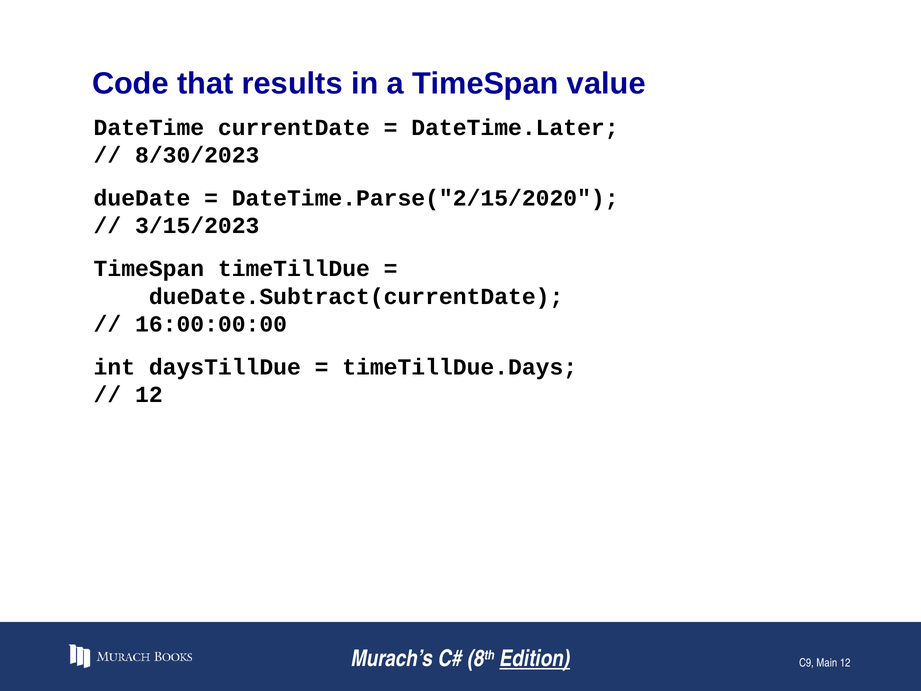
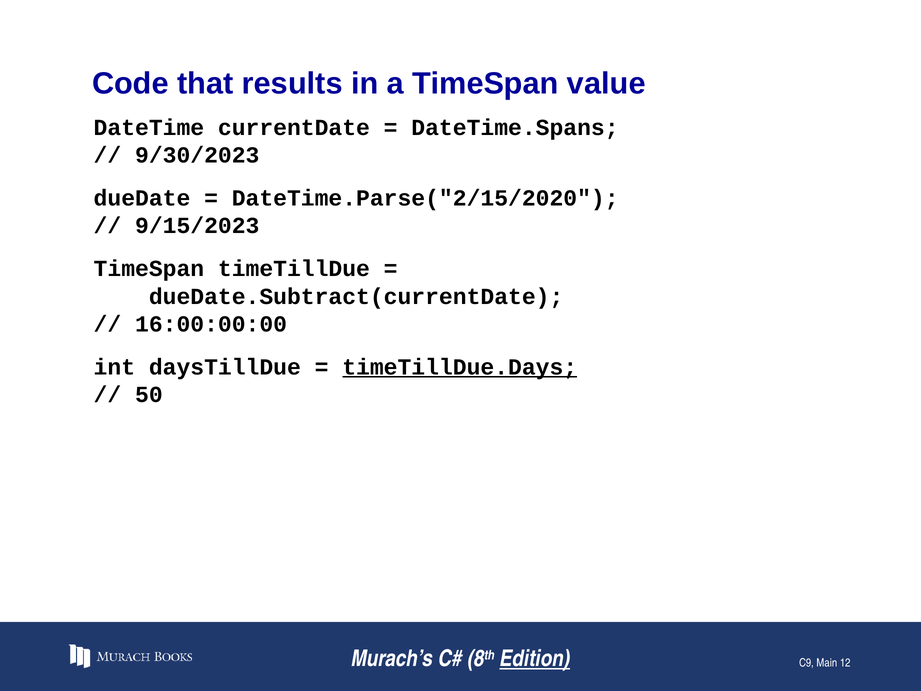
DateTime.Later: DateTime.Later -> DateTime.Spans (515, 127)
8/30/2023: 8/30/2023 -> 9/30/2023 (197, 155)
3/15/2023: 3/15/2023 -> 9/15/2023 (197, 226)
timeTillDue.Days underline: none -> present (460, 367)
12: 12 -> 50 (149, 395)
